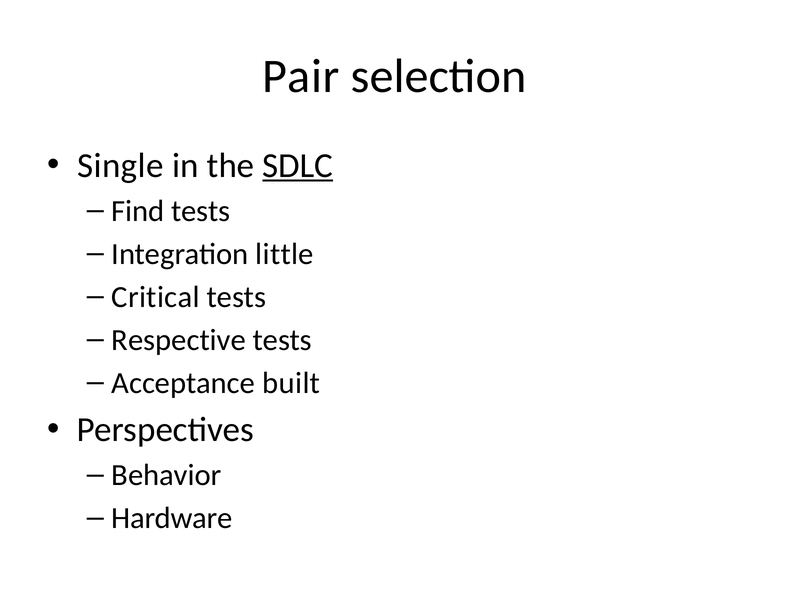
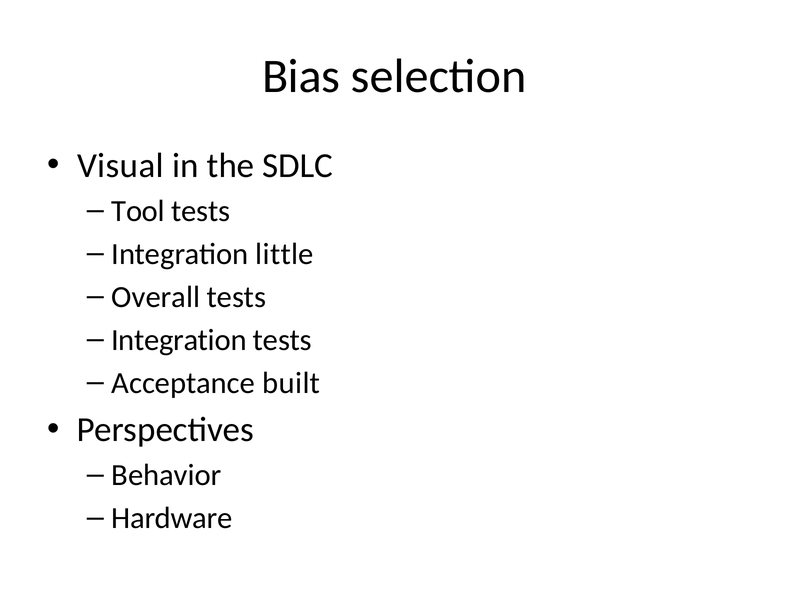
Pair: Pair -> Bias (301, 76)
Single: Single -> Visual (120, 166)
SDLC underline: present -> none (298, 166)
Find: Find -> Tool (138, 211)
Critical: Critical -> Overall (156, 297)
Respective: Respective -> Integration (179, 340)
